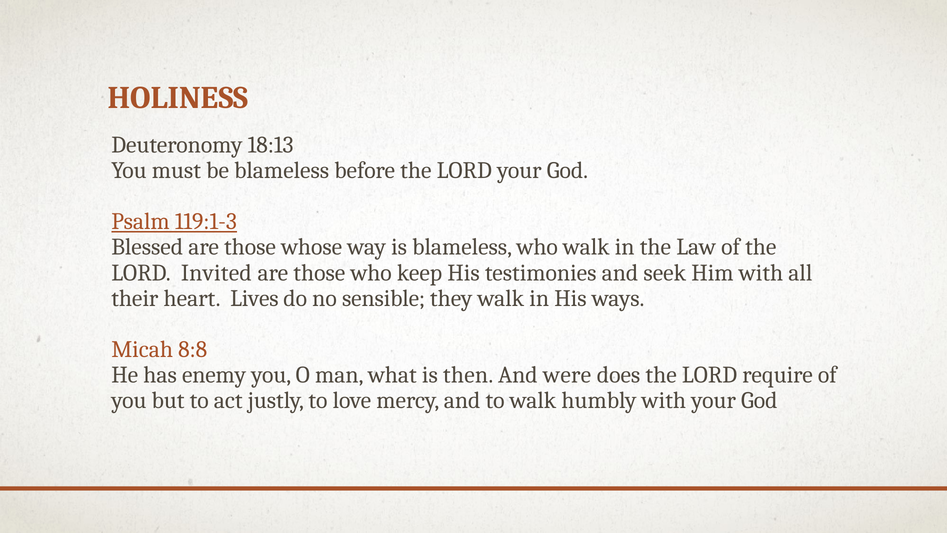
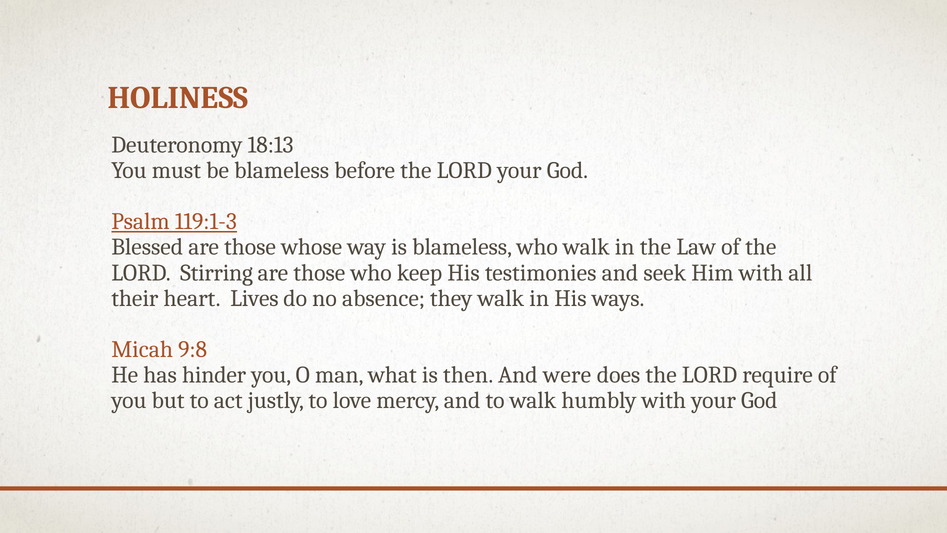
Invited: Invited -> Stirring (217, 273)
sensible: sensible -> absence (384, 298)
8:8: 8:8 -> 9:8 (193, 349)
enemy: enemy -> hinder (214, 375)
